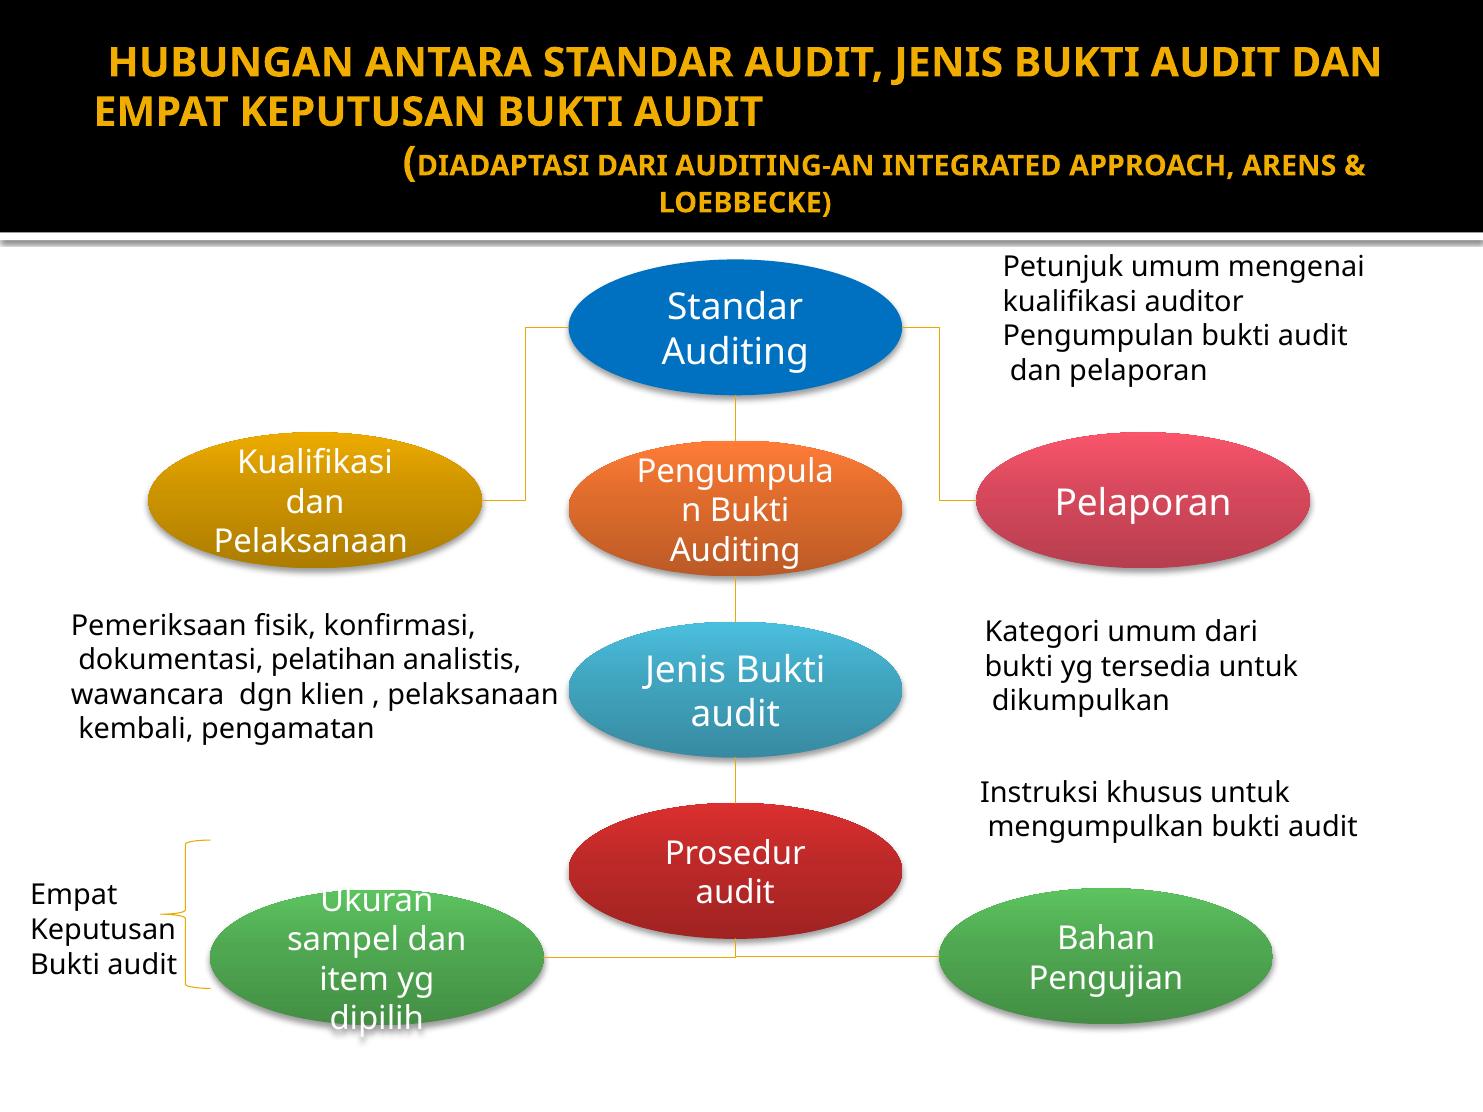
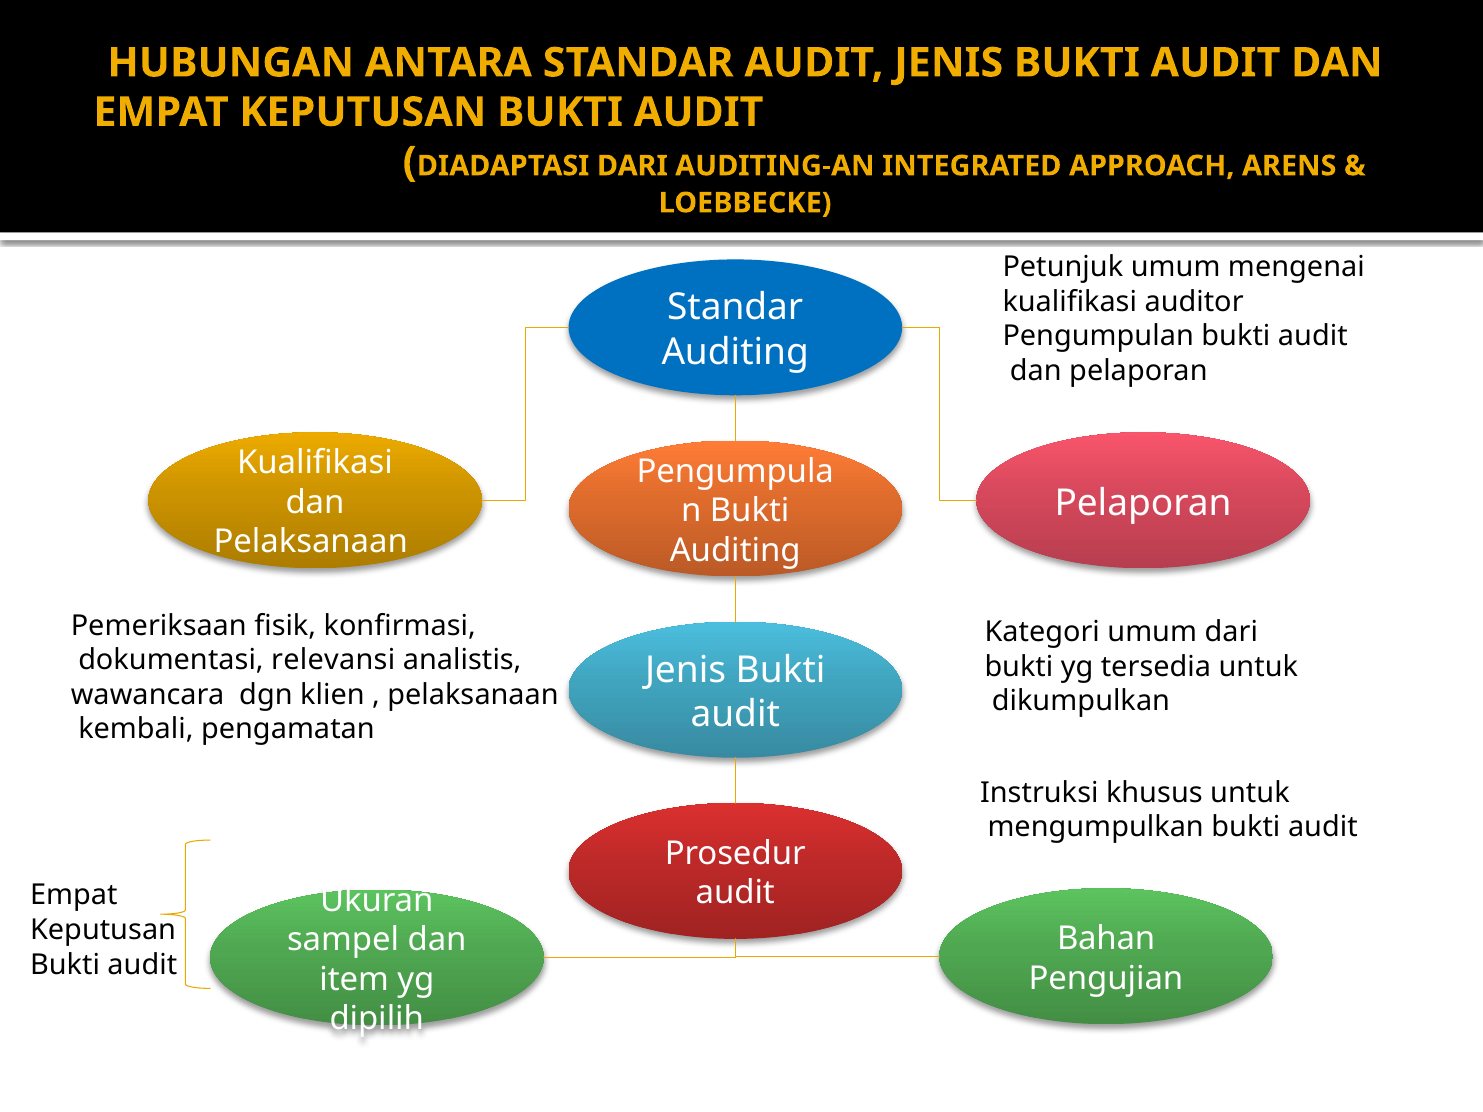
pelatihan: pelatihan -> relevansi (333, 660)
